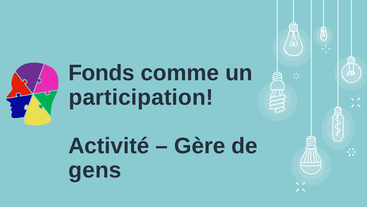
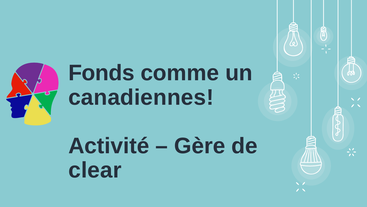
participation: participation -> canadiennes (141, 97)
gens: gens -> clear (95, 170)
